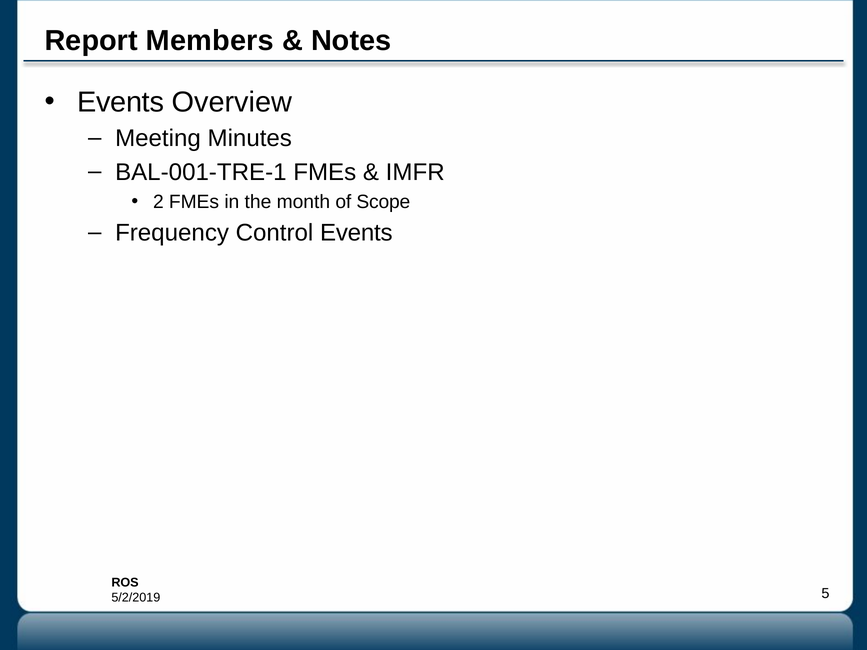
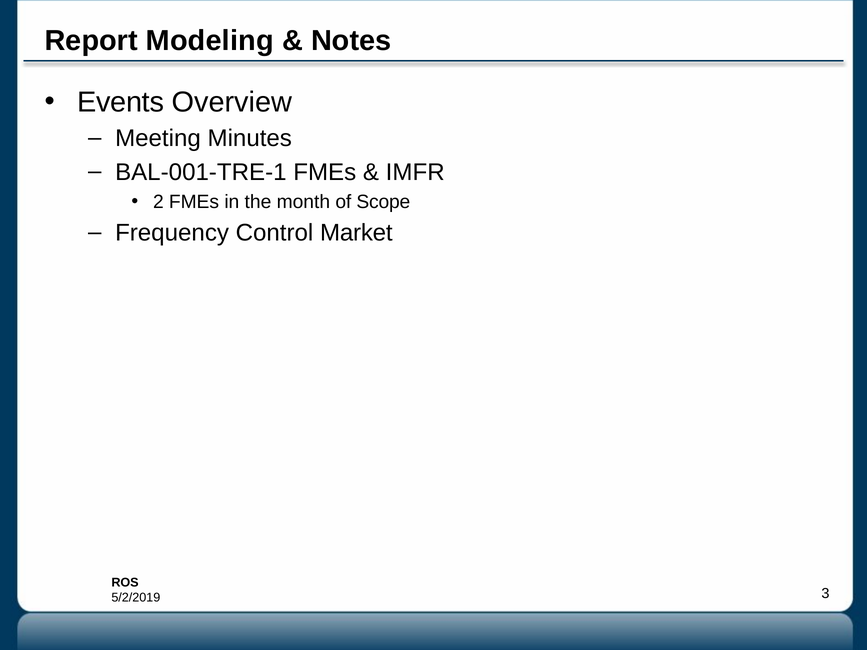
Members: Members -> Modeling (210, 41)
Control Events: Events -> Market (356, 233)
5: 5 -> 3 (826, 594)
